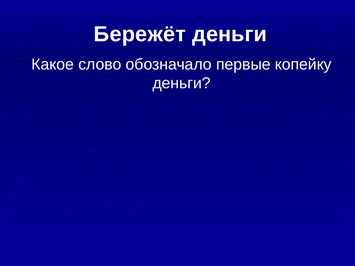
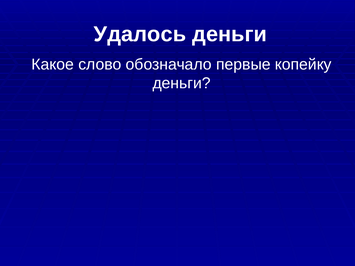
Бережёт: Бережёт -> Удалось (140, 34)
